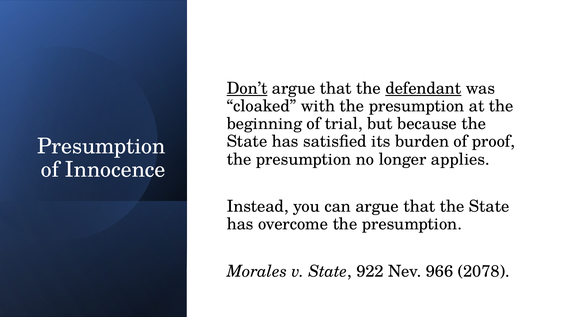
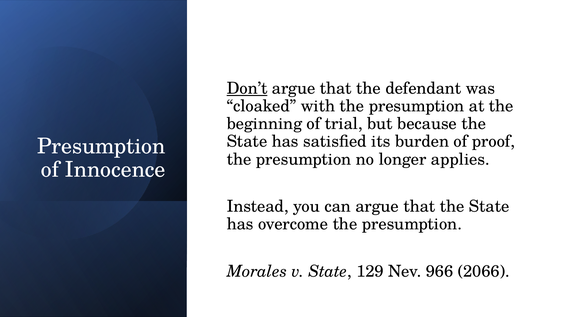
defendant underline: present -> none (423, 88)
922: 922 -> 129 (370, 272)
2078: 2078 -> 2066 (484, 272)
